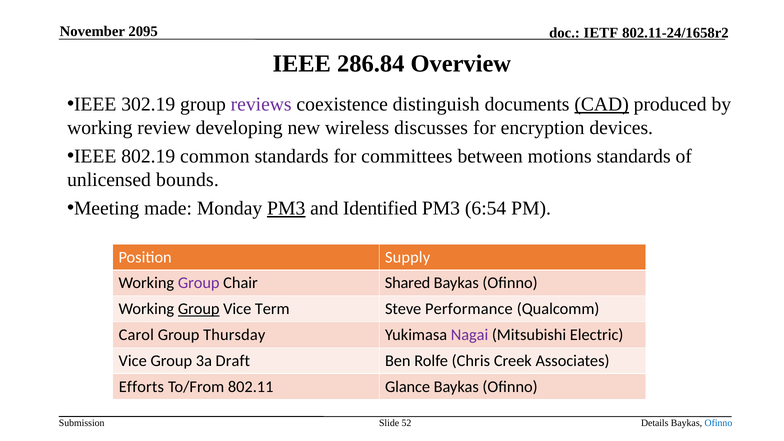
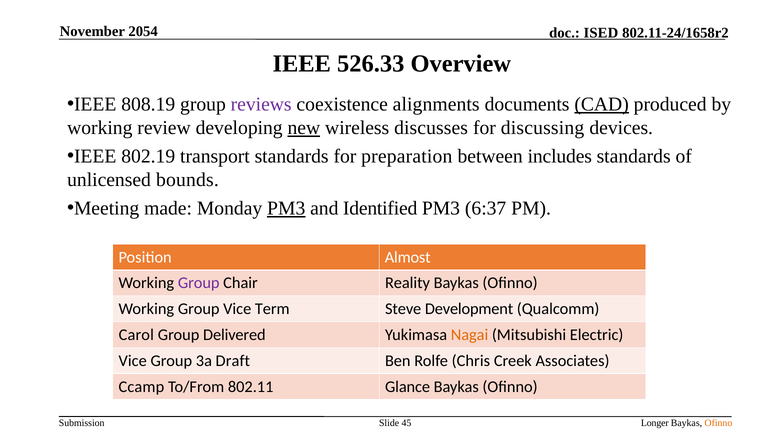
2095: 2095 -> 2054 (143, 31)
IETF: IETF -> ISED (601, 33)
286.84: 286.84 -> 526.33 (371, 63)
302.19: 302.19 -> 808.19 (148, 104)
distinguish: distinguish -> alignments (436, 104)
new underline: none -> present (304, 128)
encryption: encryption -> discussing (543, 128)
common: common -> transport (215, 156)
committees: committees -> preparation (407, 156)
motions: motions -> includes (560, 156)
6:54: 6:54 -> 6:37 (486, 208)
Supply: Supply -> Almost (408, 257)
Shared: Shared -> Reality (408, 283)
Group underline: present -> none (199, 309)
Performance: Performance -> Development (469, 309)
Thursday: Thursday -> Delivered (234, 335)
Nagai colour: purple -> orange (470, 335)
Efforts: Efforts -> Ccamp (141, 387)
52: 52 -> 45 (406, 423)
Details: Details -> Longer (655, 423)
Ofinno colour: blue -> orange (718, 423)
